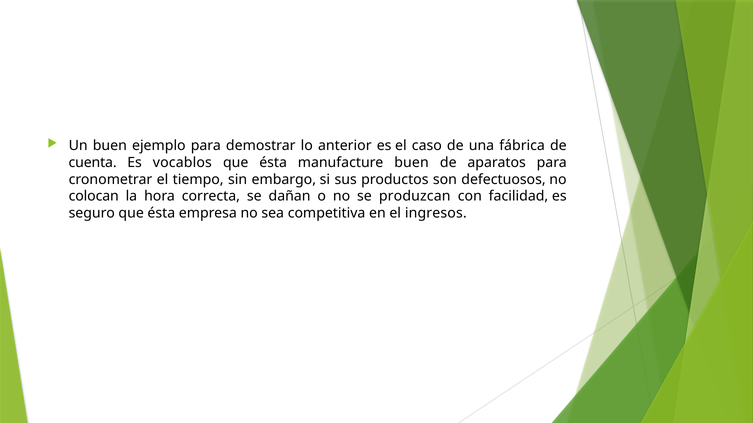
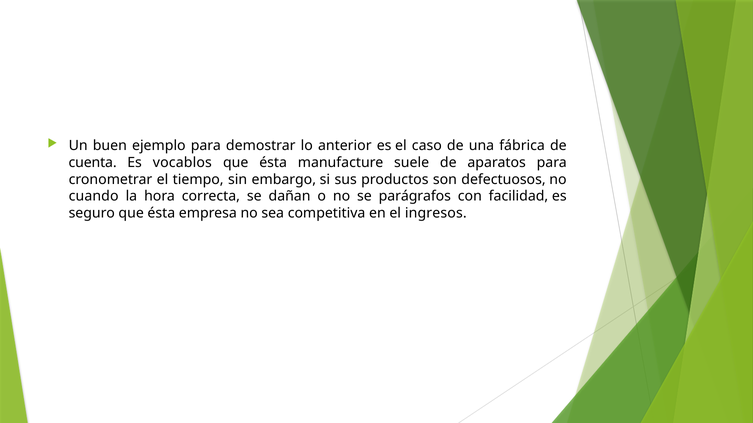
manufacture buen: buen -> suele (412, 163)
colocan: colocan -> cuando (94, 197)
produzcan: produzcan -> parágrafos (415, 197)
